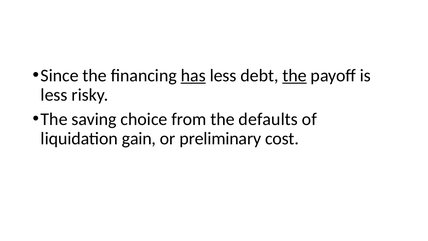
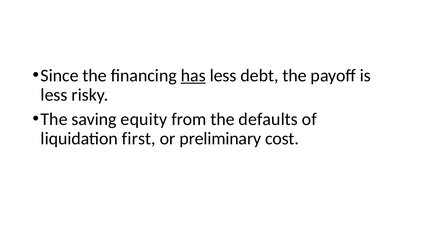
the underline: present -> none (295, 75)
choice: choice -> equity (144, 119)
gain: gain -> first (139, 139)
